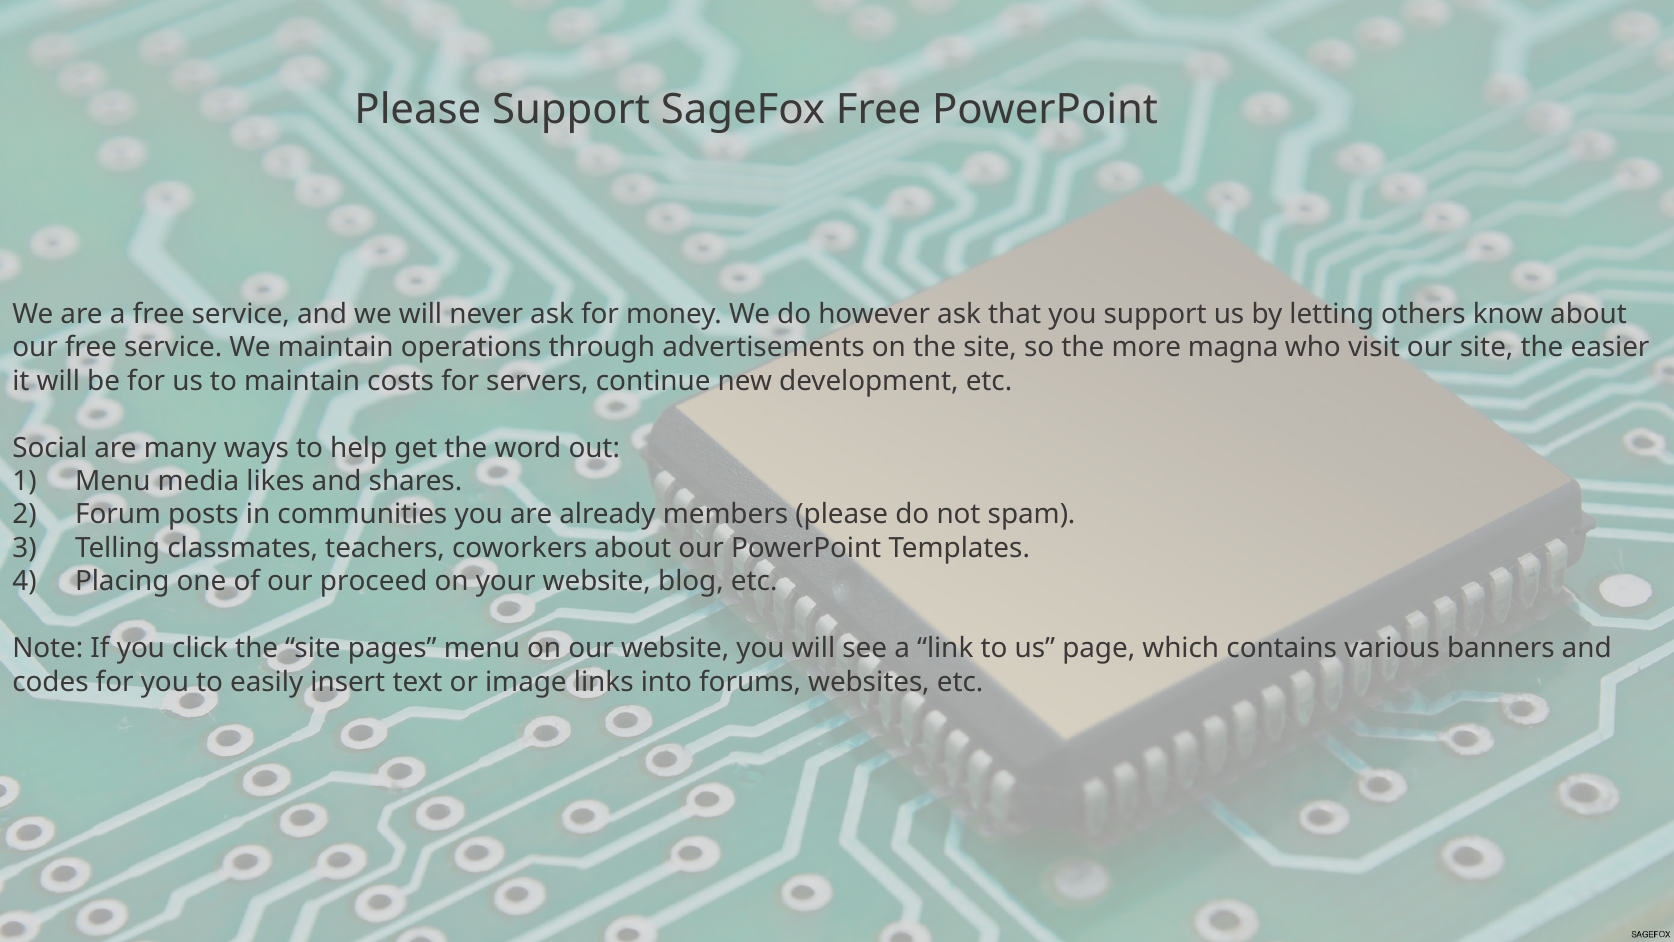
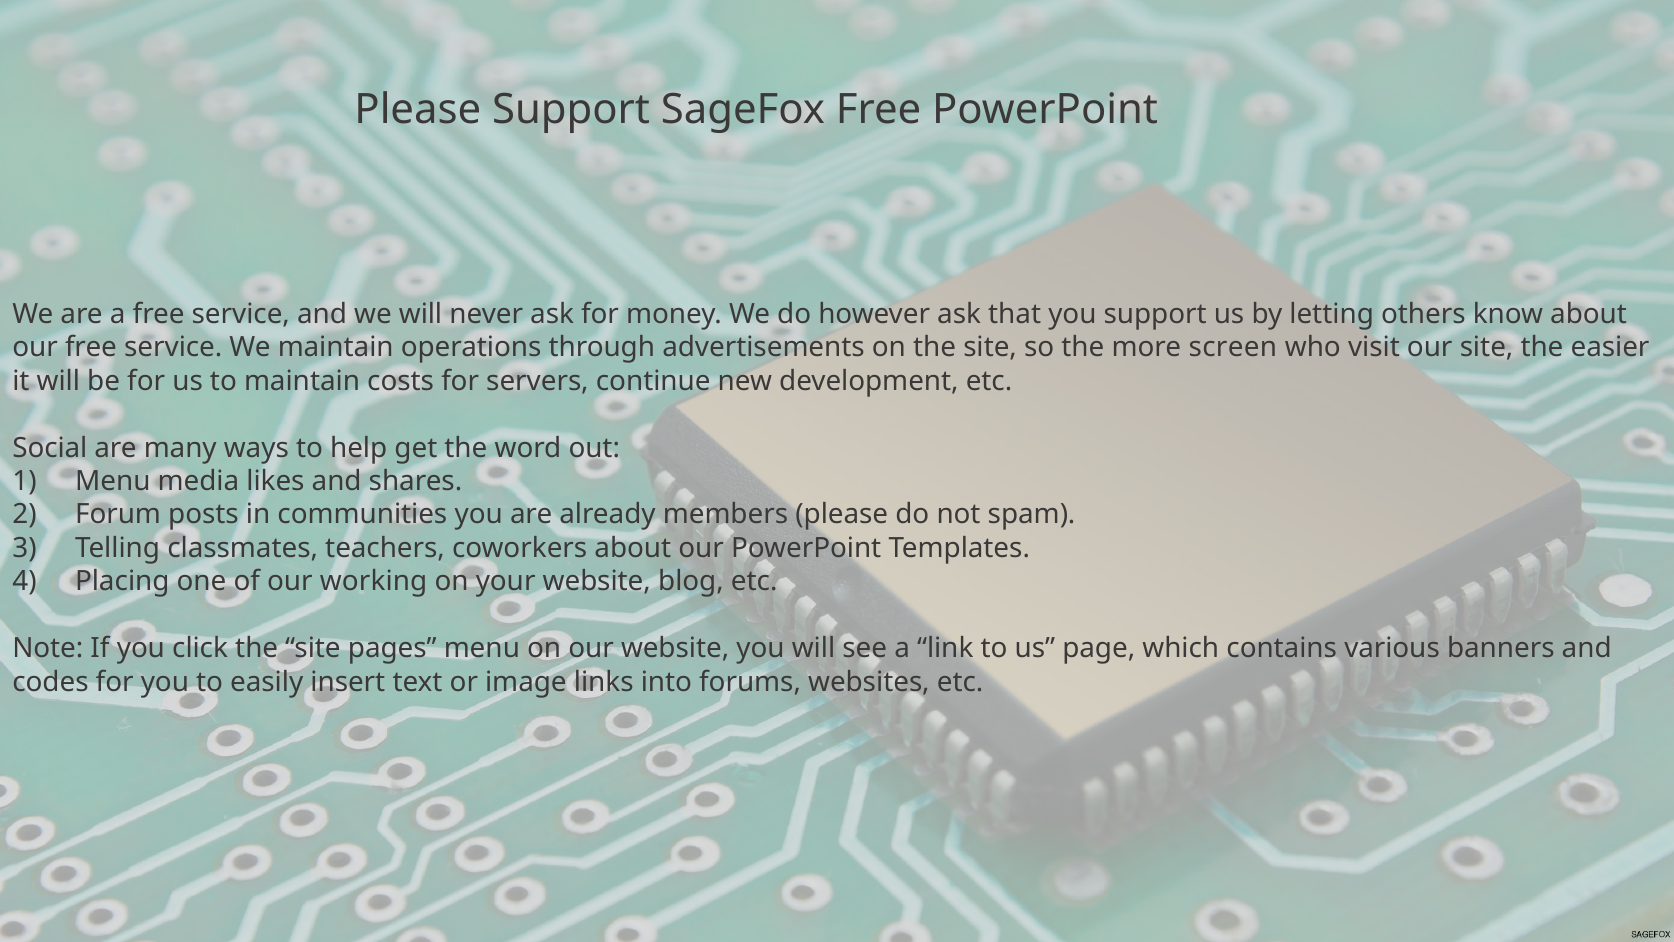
magna: magna -> screen (1233, 347)
proceed: proceed -> working (374, 581)
